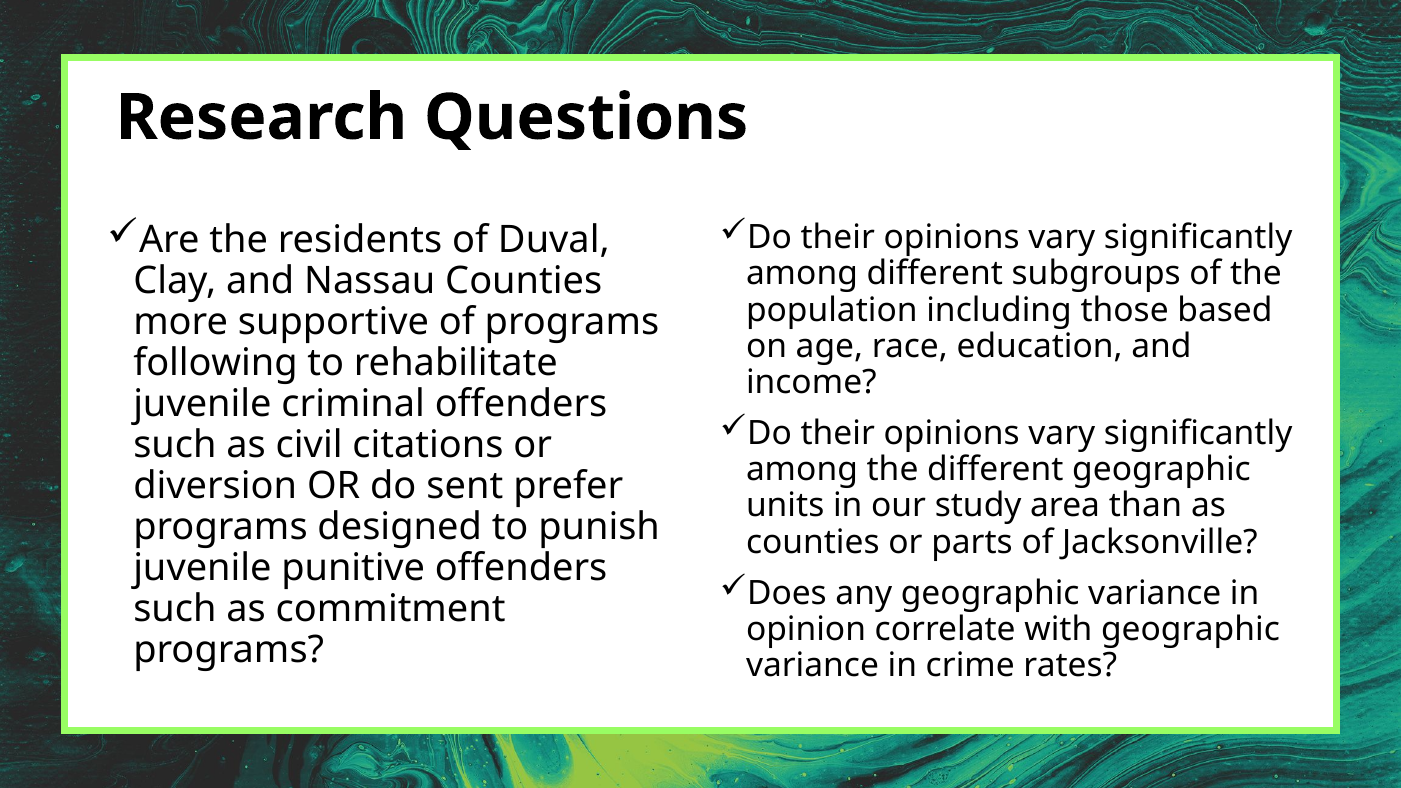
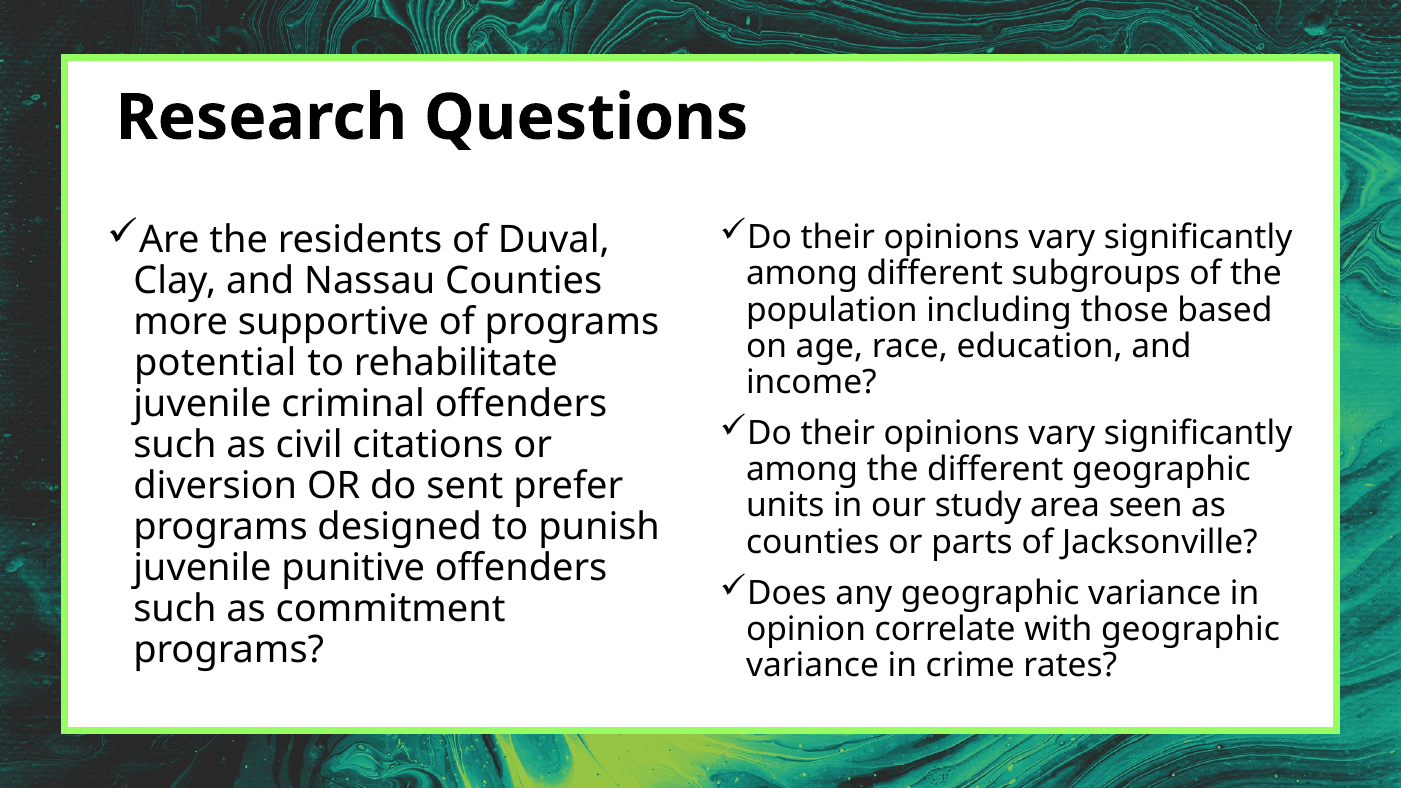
following: following -> potential (215, 363)
than: than -> seen (1146, 506)
